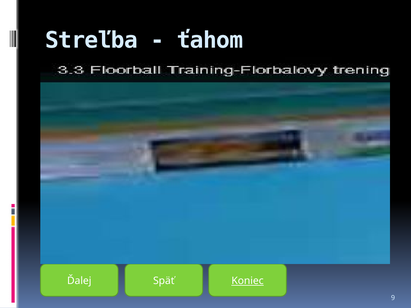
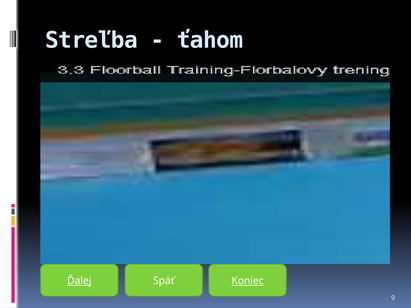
Ďalej underline: none -> present (79, 281)
